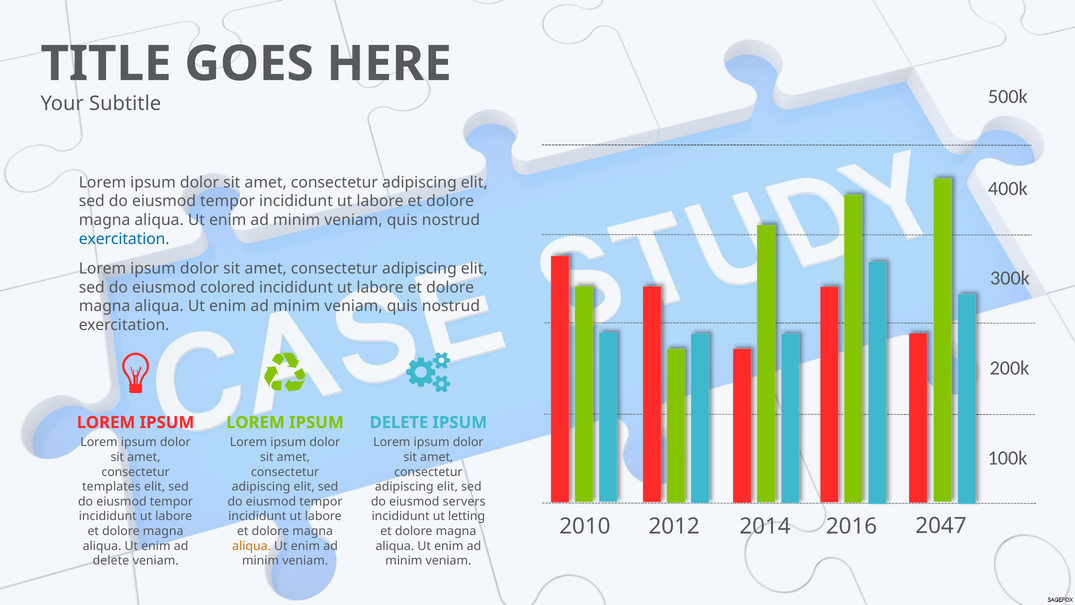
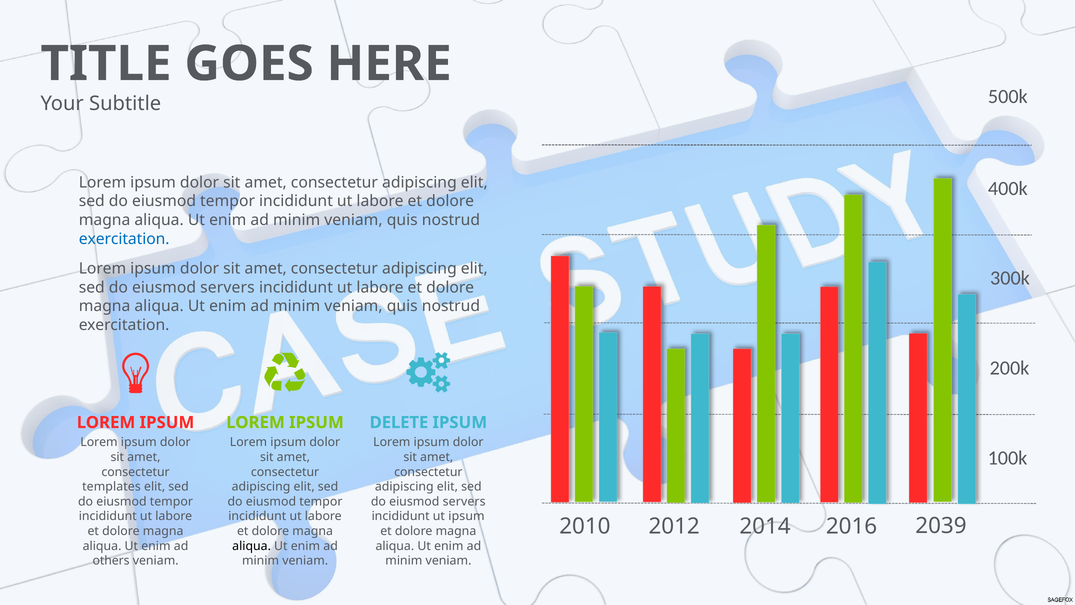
colored: colored -> servers (227, 287)
ut letting: letting -> ipsum (467, 516)
2047: 2047 -> 2039 (941, 526)
aliqua colour: orange -> black (252, 546)
delete: delete -> others (111, 561)
